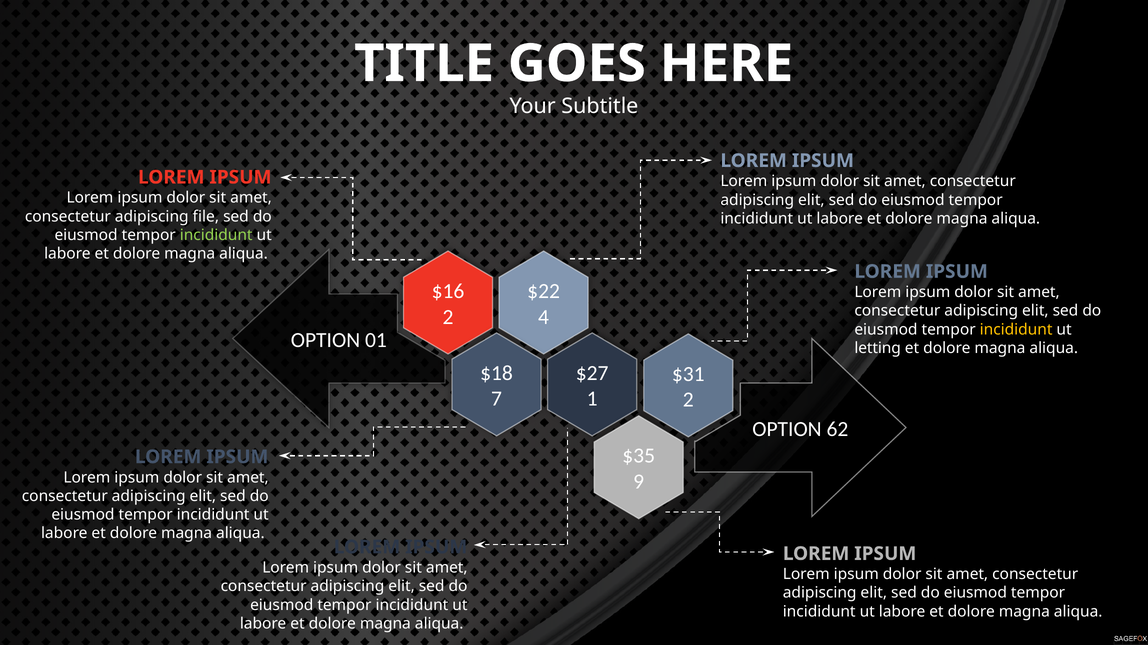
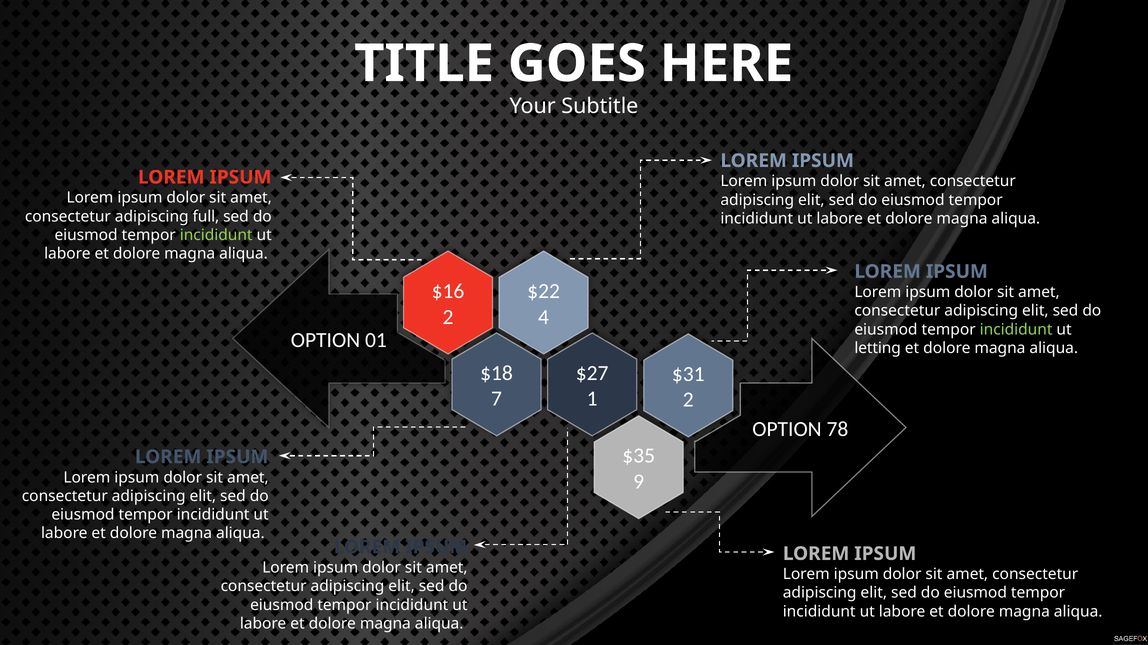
file: file -> full (206, 217)
incididunt colour: yellow -> light green (1016, 330)
62: 62 -> 78 (837, 429)
